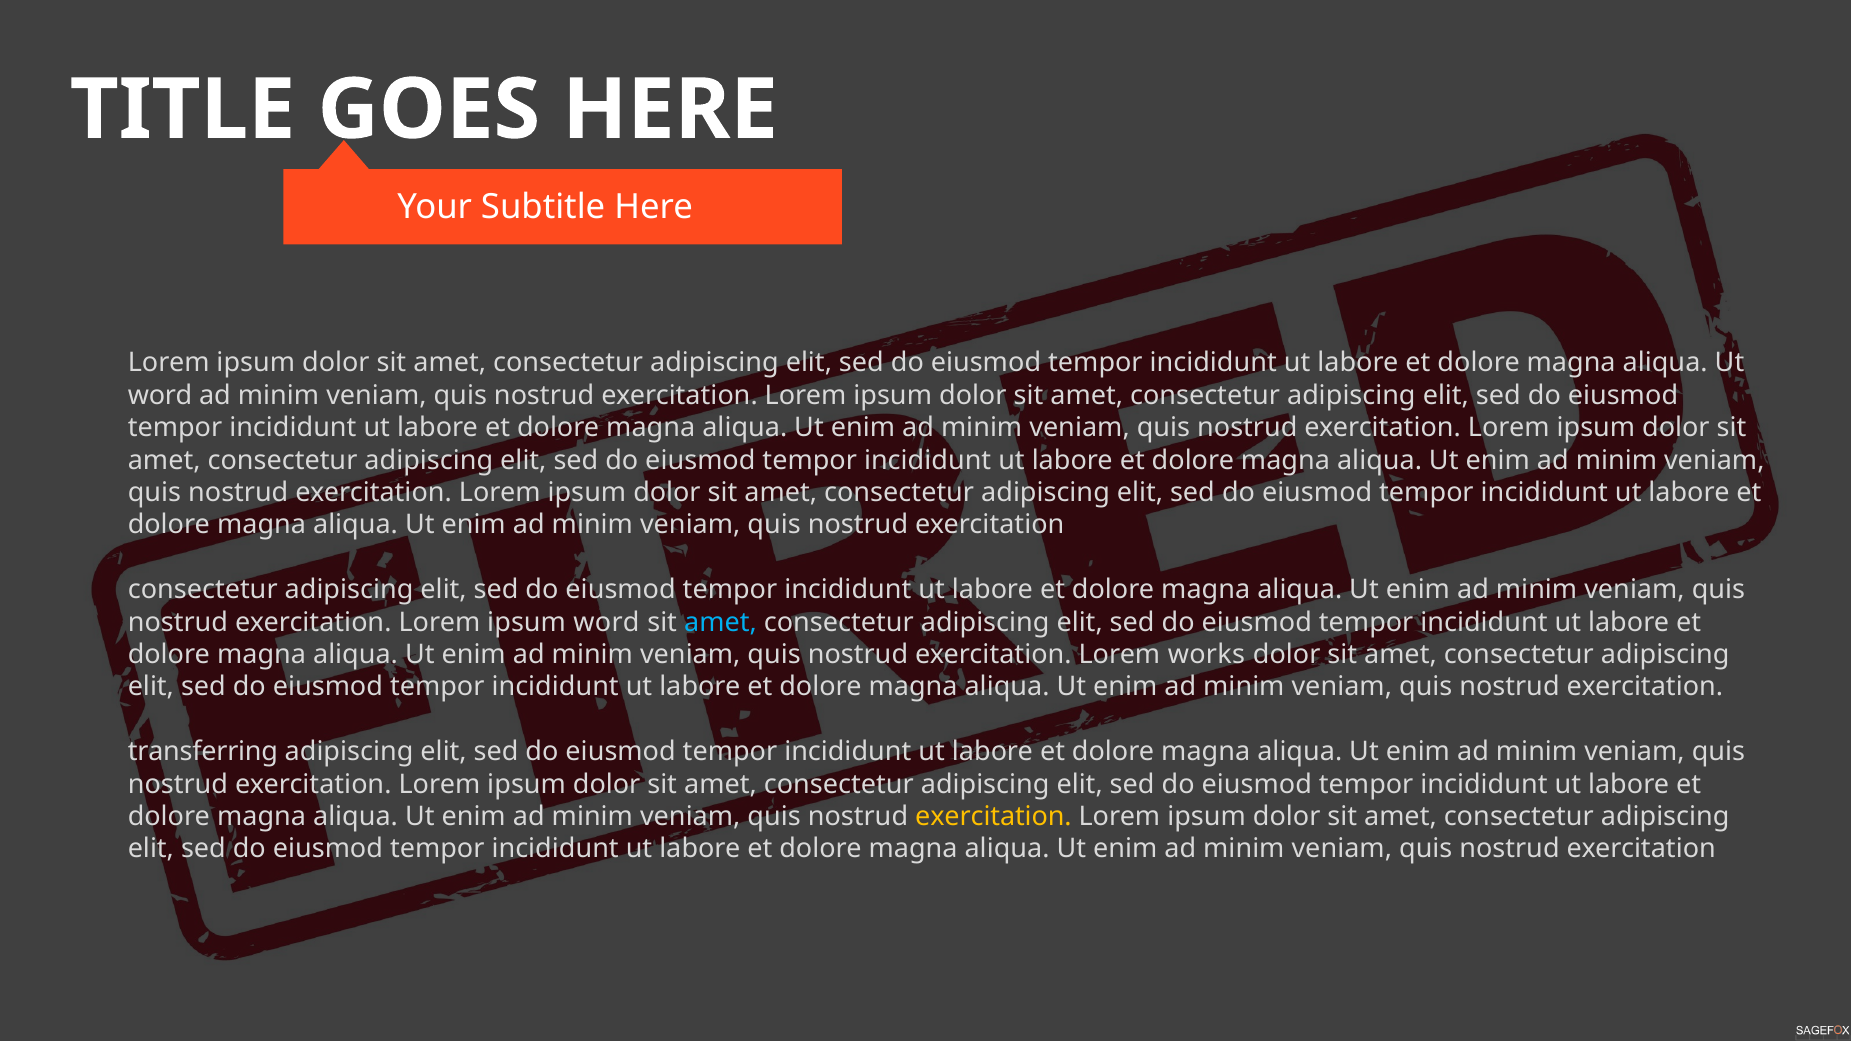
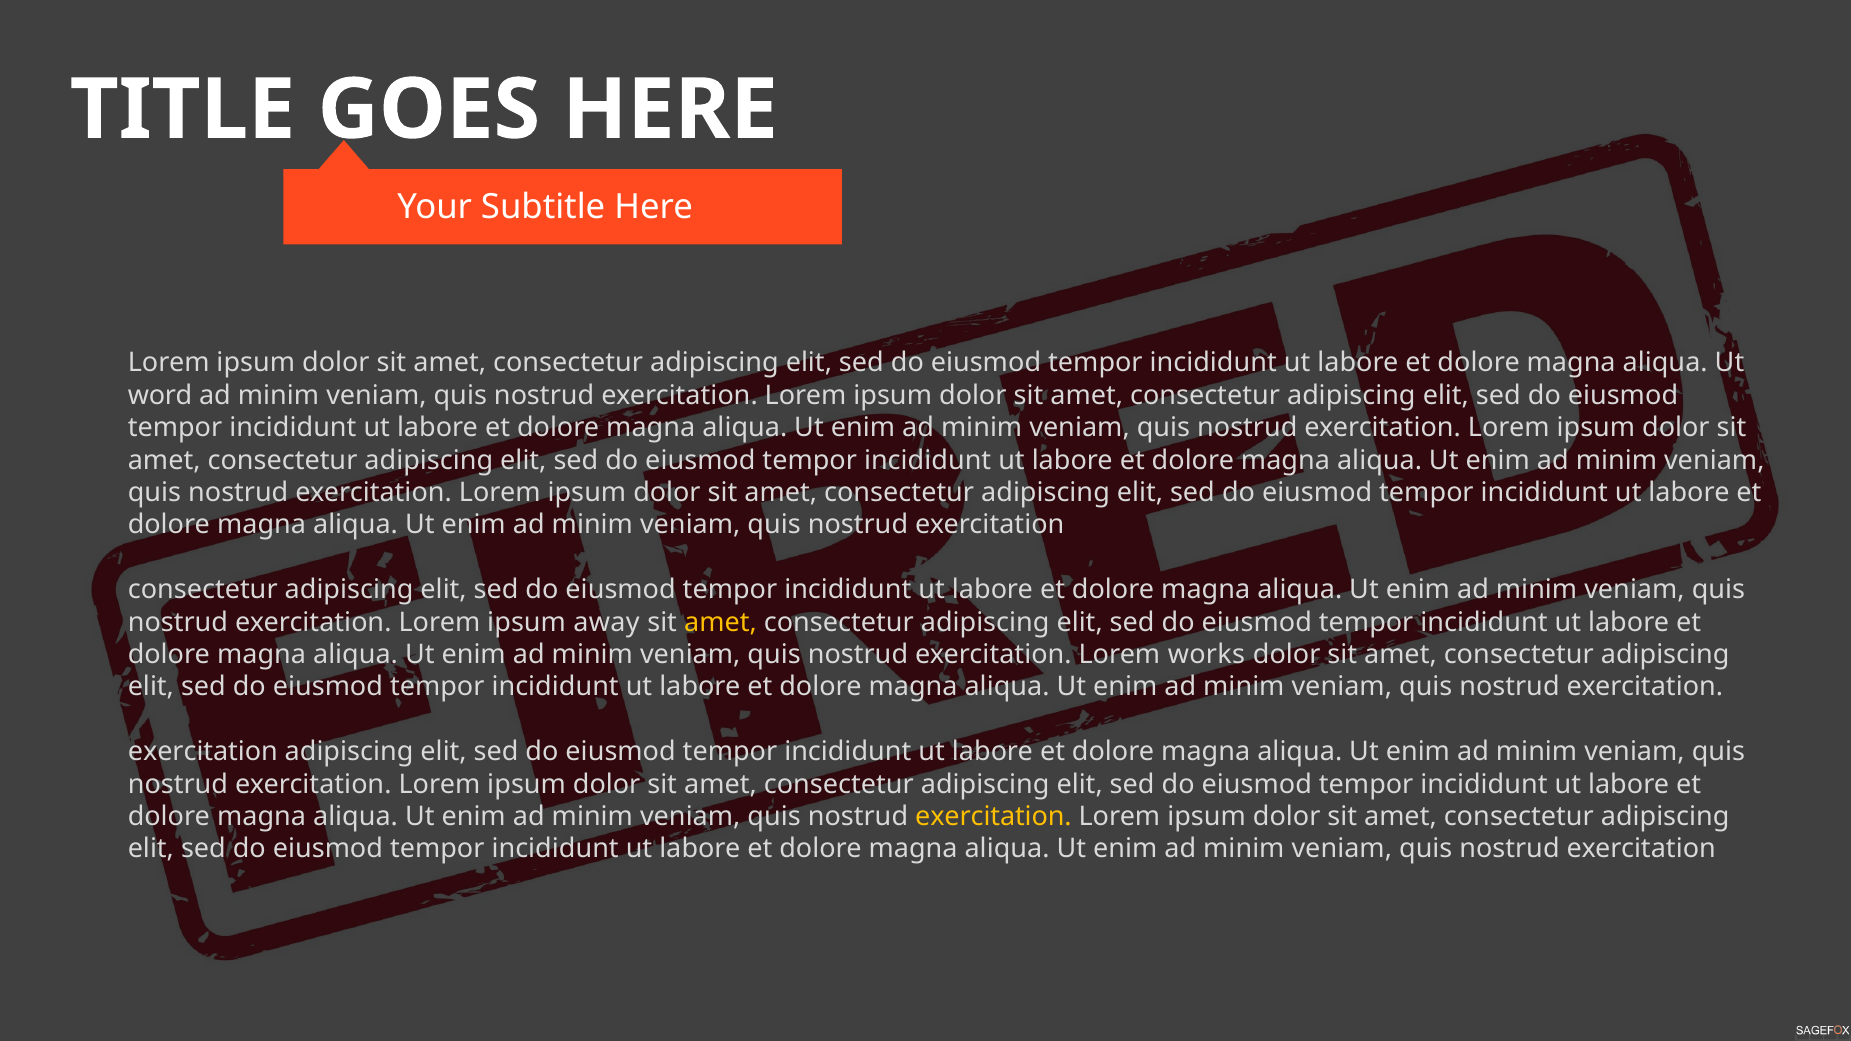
ipsum word: word -> away (606, 622)
amet colour: light blue -> yellow (720, 622)
transferring: transferring -> exercitation (203, 752)
